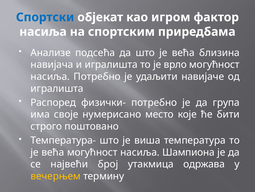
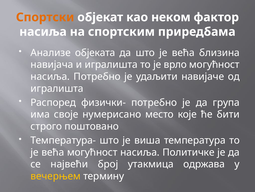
Спортски colour: blue -> orange (45, 17)
игром: игром -> неком (171, 17)
подсећа: подсећа -> објеката (95, 53)
Шампиона: Шампиона -> Политичке (188, 152)
